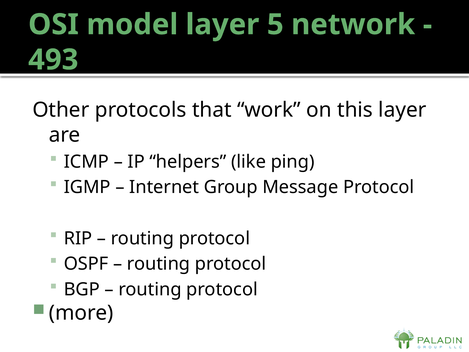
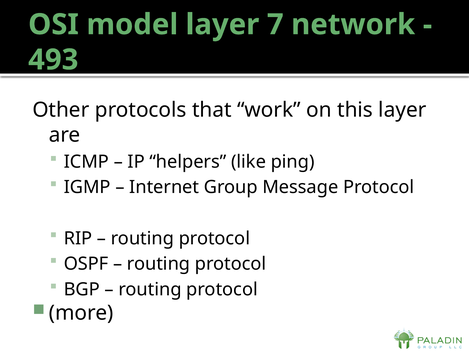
5: 5 -> 7 (275, 25)
